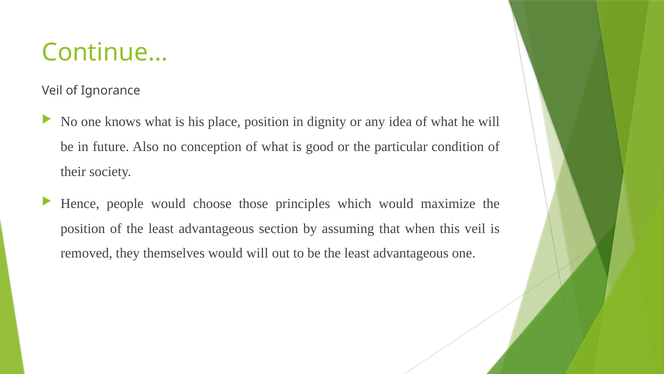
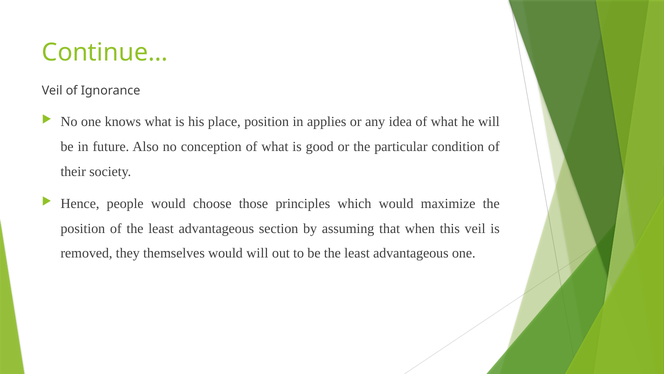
dignity: dignity -> applies (327, 121)
